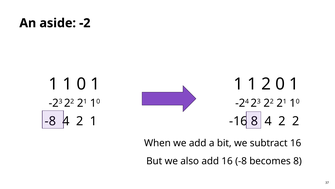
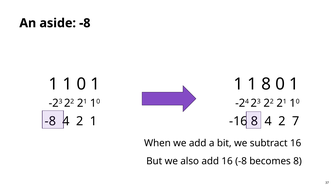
aside -2: -2 -> -8 (85, 23)
1 2: 2 -> 8 (266, 84)
2 2: 2 -> 7 (296, 121)
